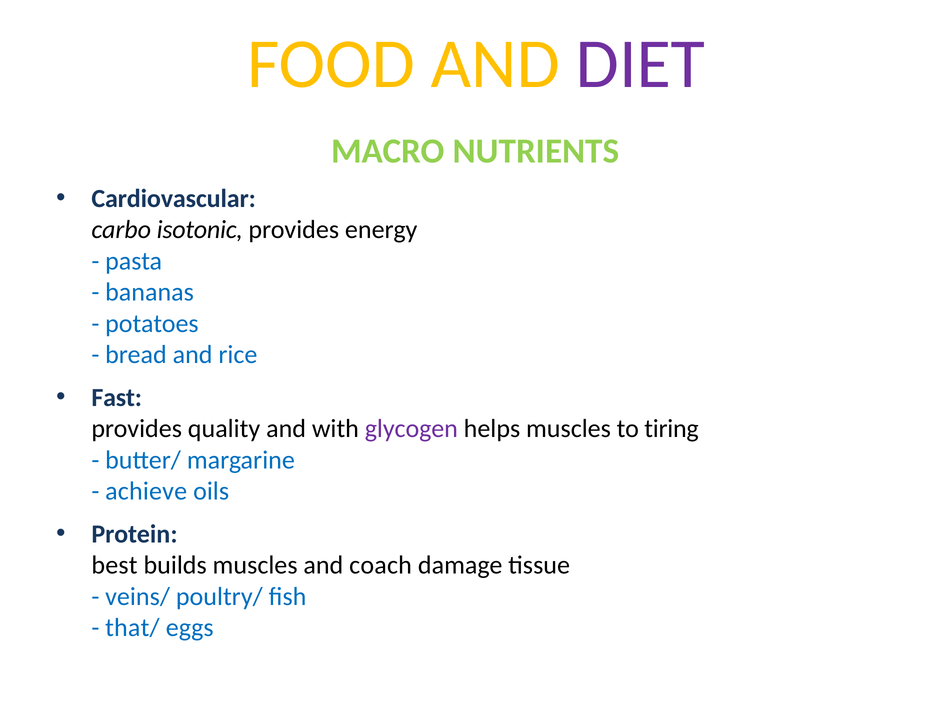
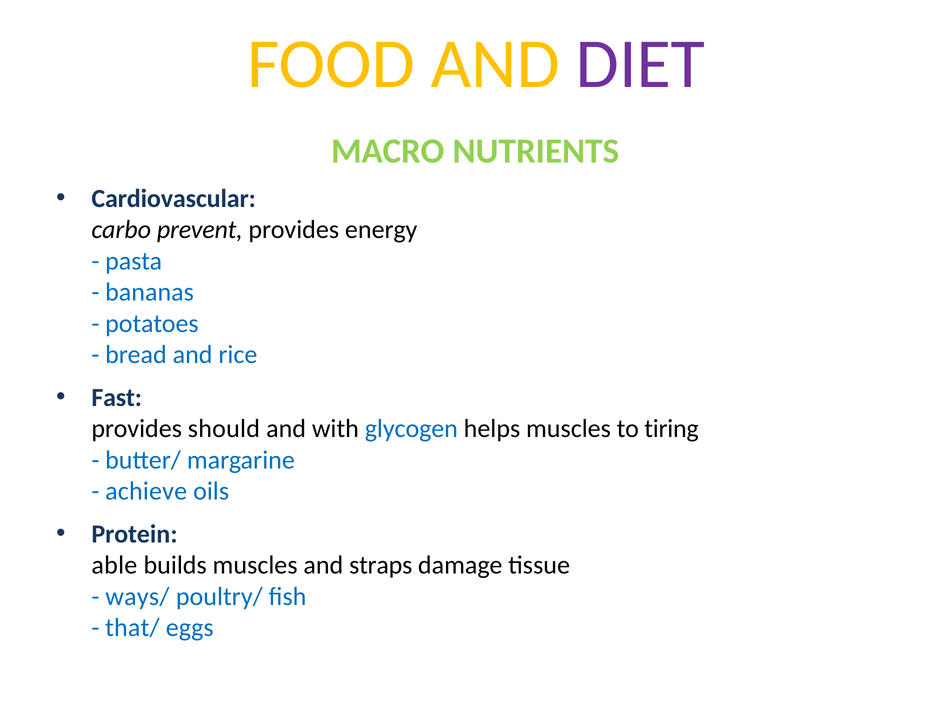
isotonic: isotonic -> prevent (200, 230)
quality: quality -> should (224, 429)
glycogen colour: purple -> blue (411, 429)
best: best -> able (114, 565)
coach: coach -> straps (381, 565)
veins/: veins/ -> ways/ (137, 596)
